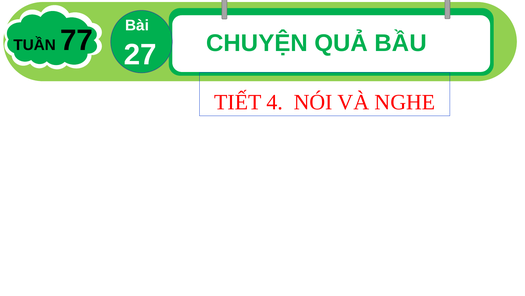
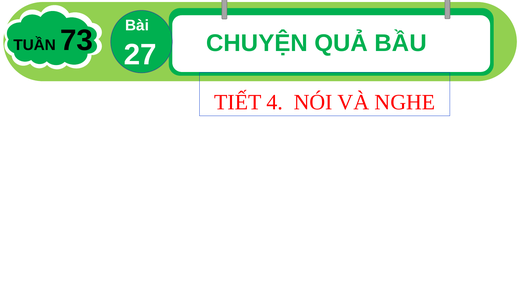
77: 77 -> 73 (77, 40)
